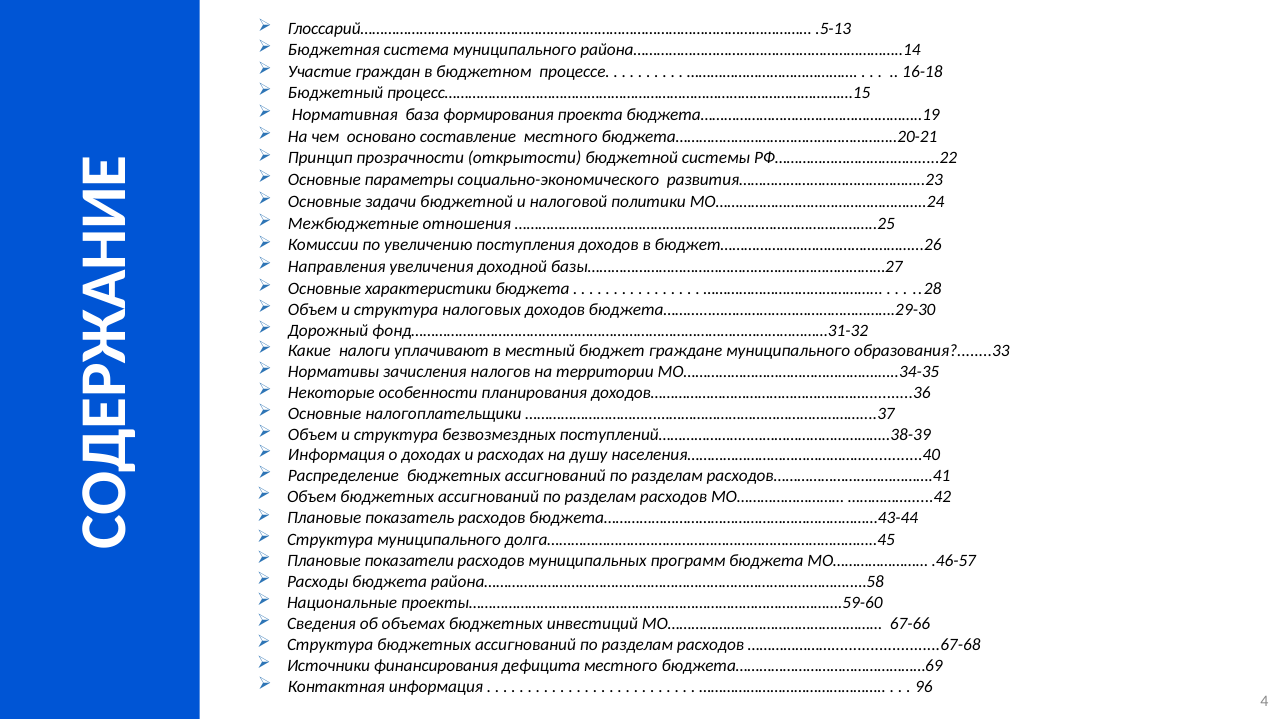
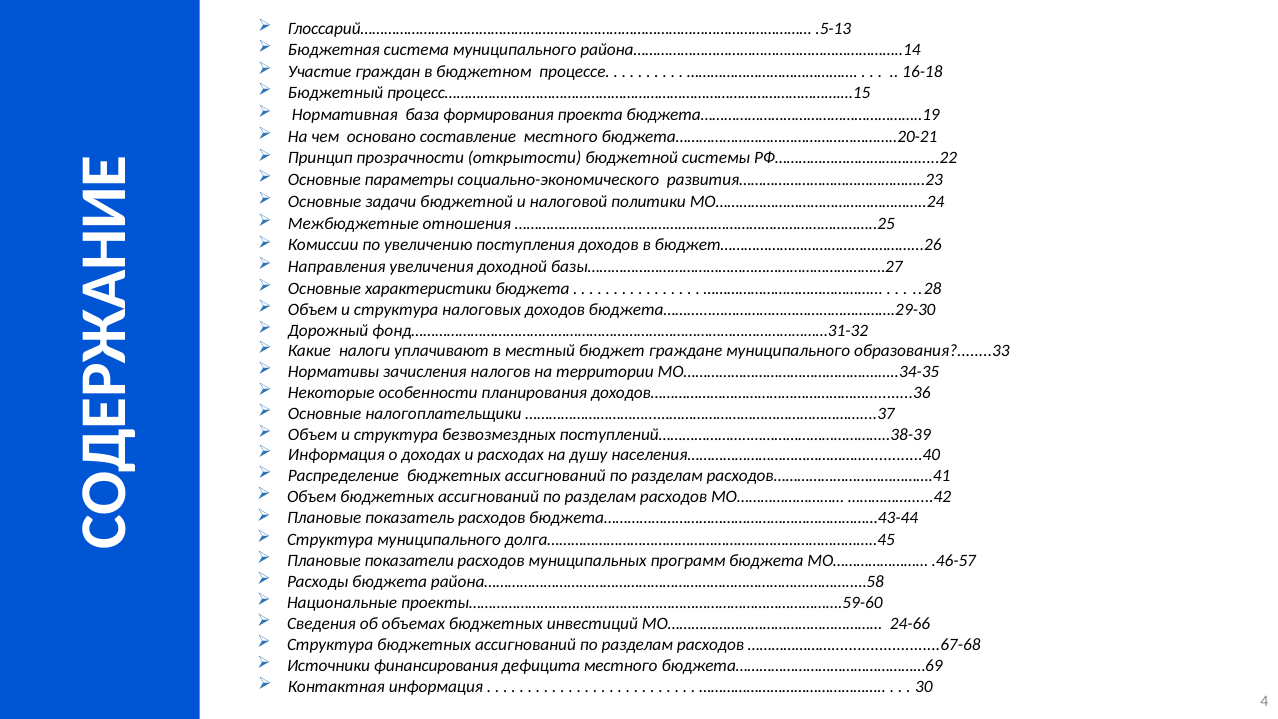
67-66: 67-66 -> 24-66 (910, 624)
96: 96 -> 30 (924, 687)
